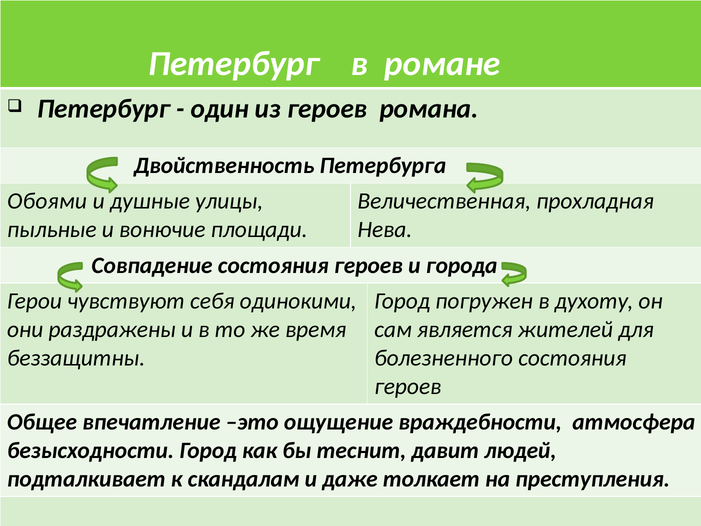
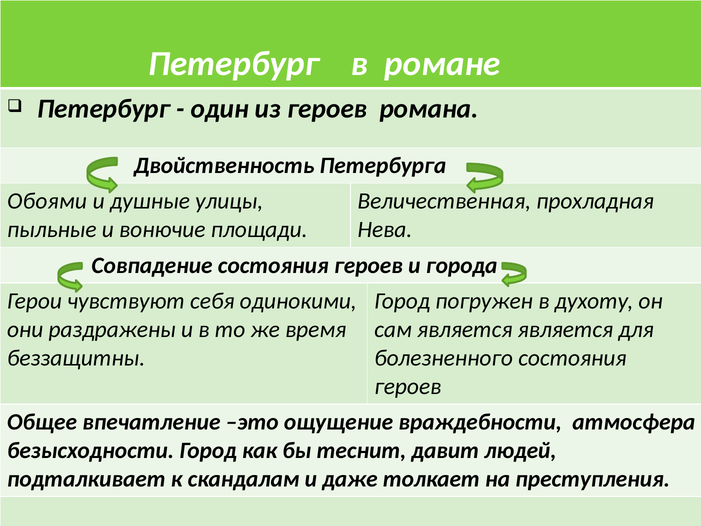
является жителей: жителей -> является (565, 329)
